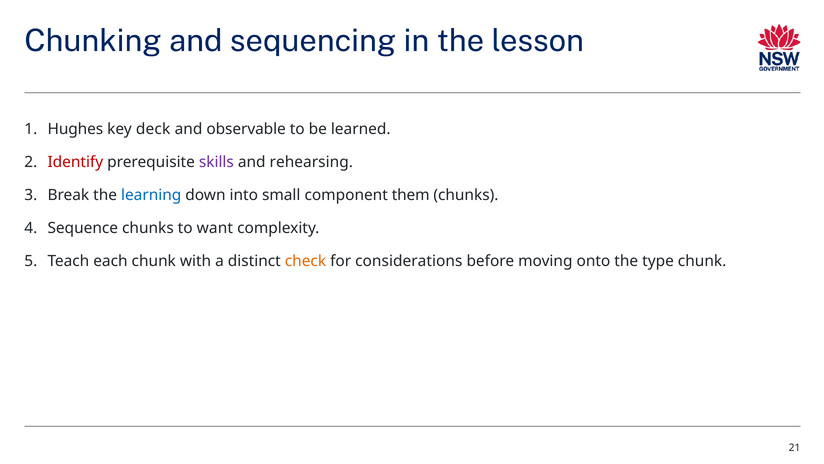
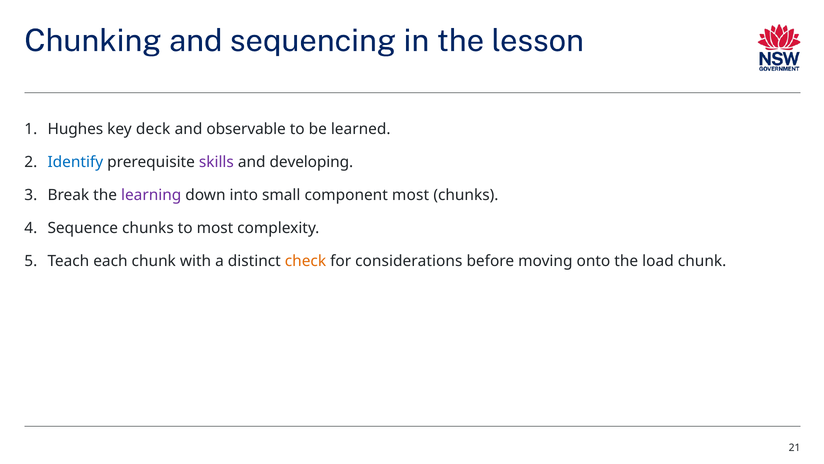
Identify colour: red -> blue (75, 162)
rehearsing: rehearsing -> developing (311, 162)
learning colour: blue -> purple (151, 195)
component them: them -> most (411, 195)
to want: want -> most (215, 228)
type: type -> load (658, 261)
